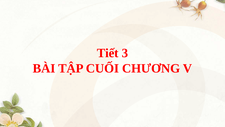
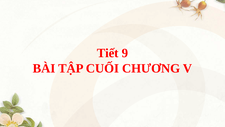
3: 3 -> 9 (125, 53)
